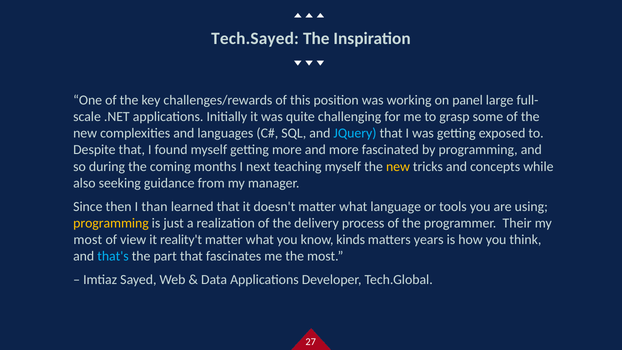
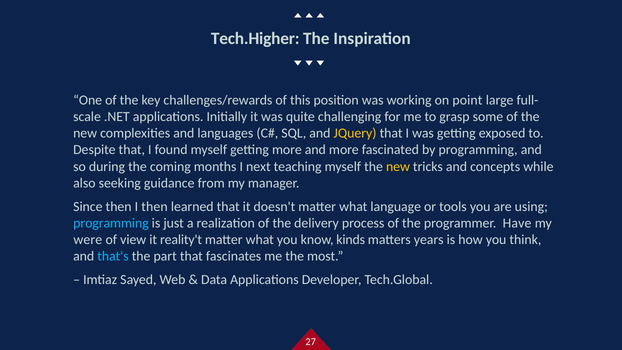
Tech.Sayed: Tech.Sayed -> Tech.Higher (255, 39)
panel: panel -> point (467, 100)
JQuery colour: light blue -> yellow (355, 133)
I than: than -> then (154, 207)
programming colour: yellow -> light blue (111, 223)
Their: Their -> Have (517, 223)
most: most -> were (88, 240)
